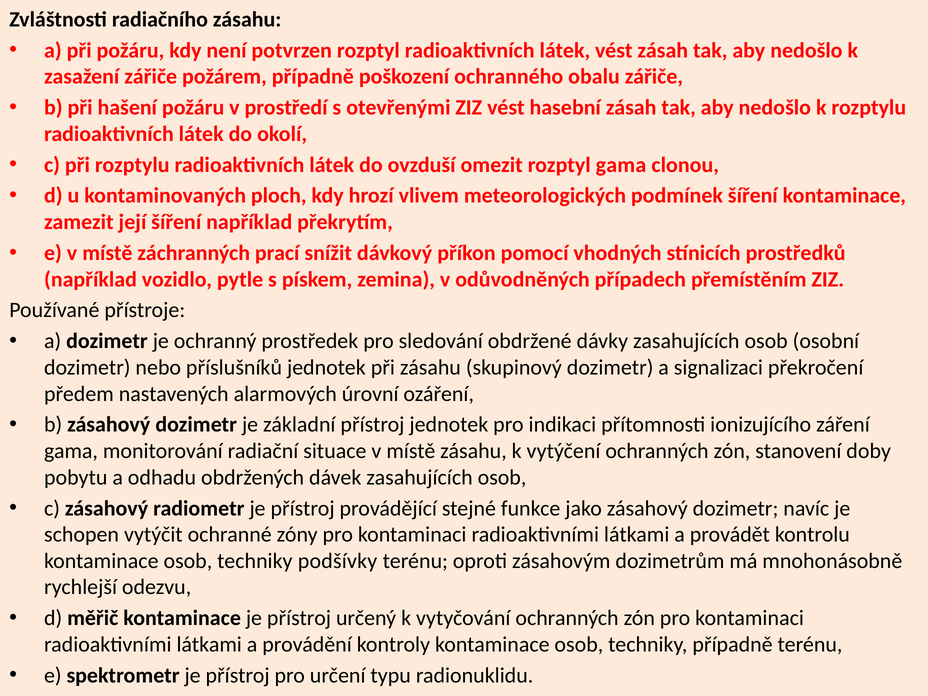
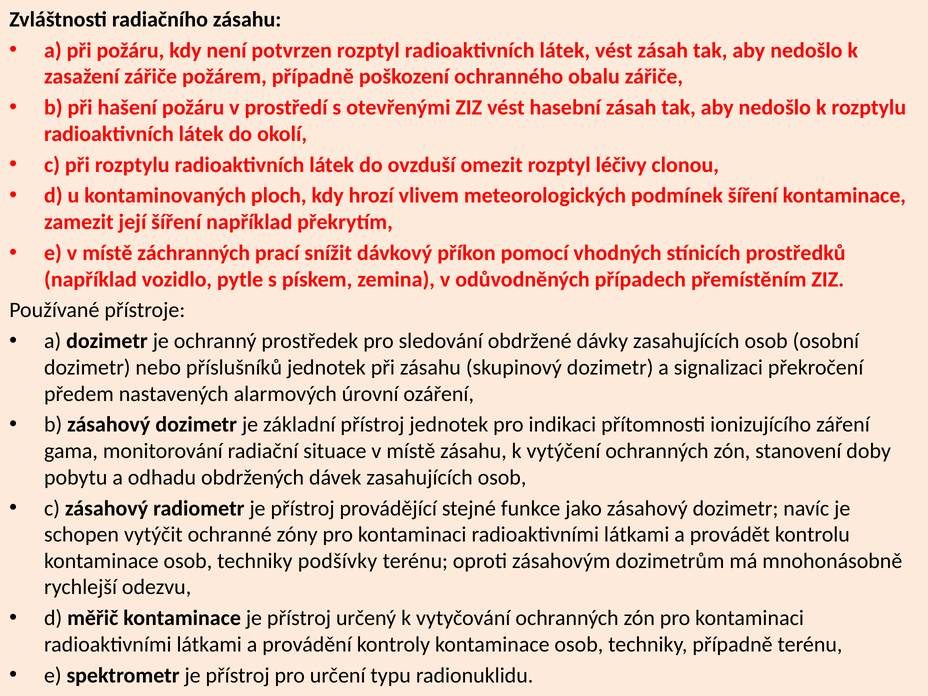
rozptyl gama: gama -> léčivy (621, 165)
